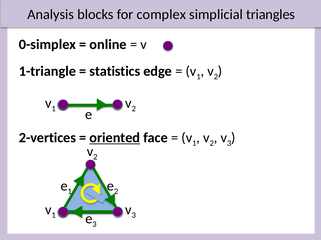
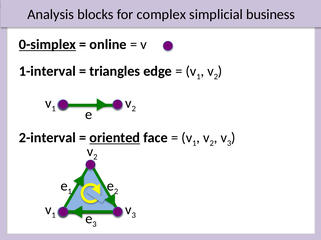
triangles: triangles -> business (271, 15)
0-simplex underline: none -> present (47, 45)
1-triangle: 1-triangle -> 1-interval (47, 71)
statistics: statistics -> triangles (115, 71)
2-vertices: 2-vertices -> 2-interval (47, 138)
